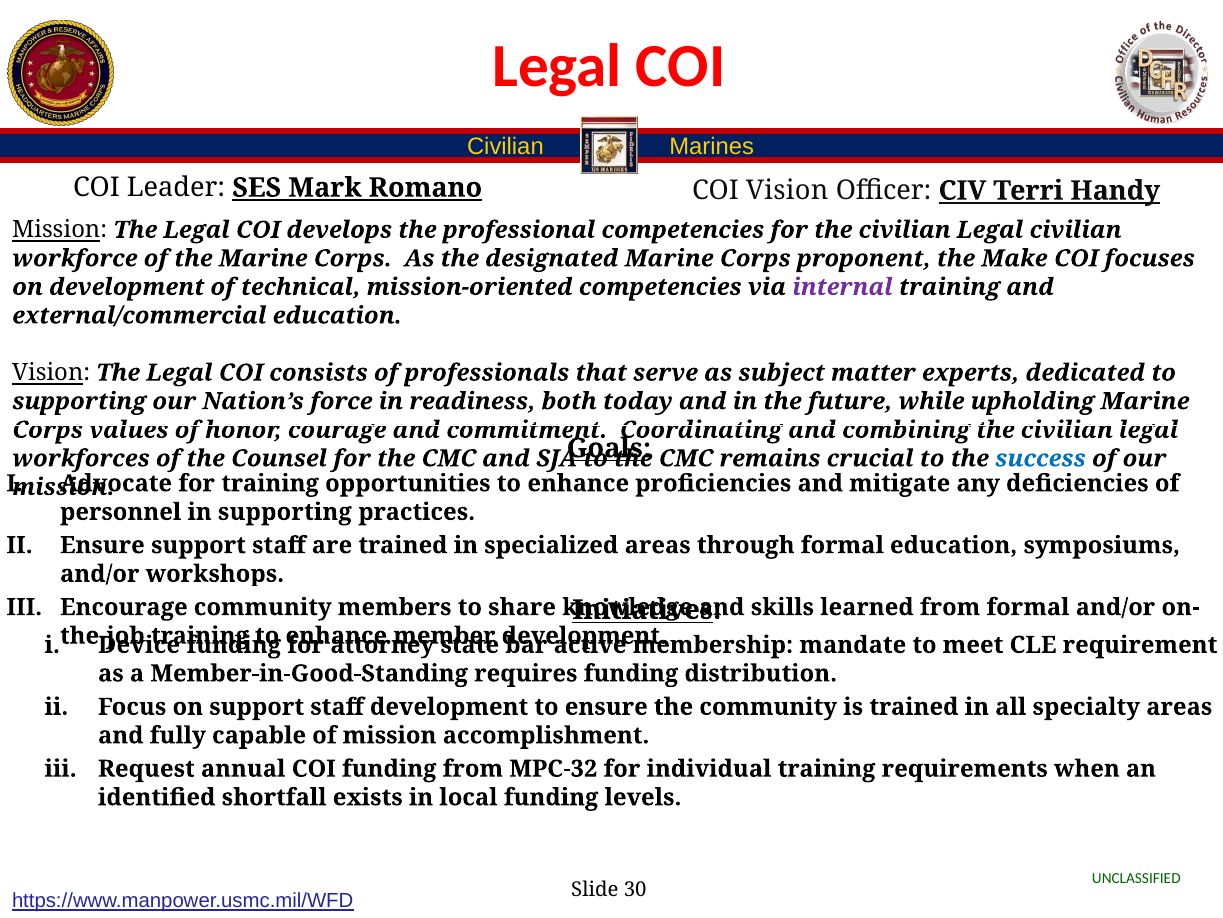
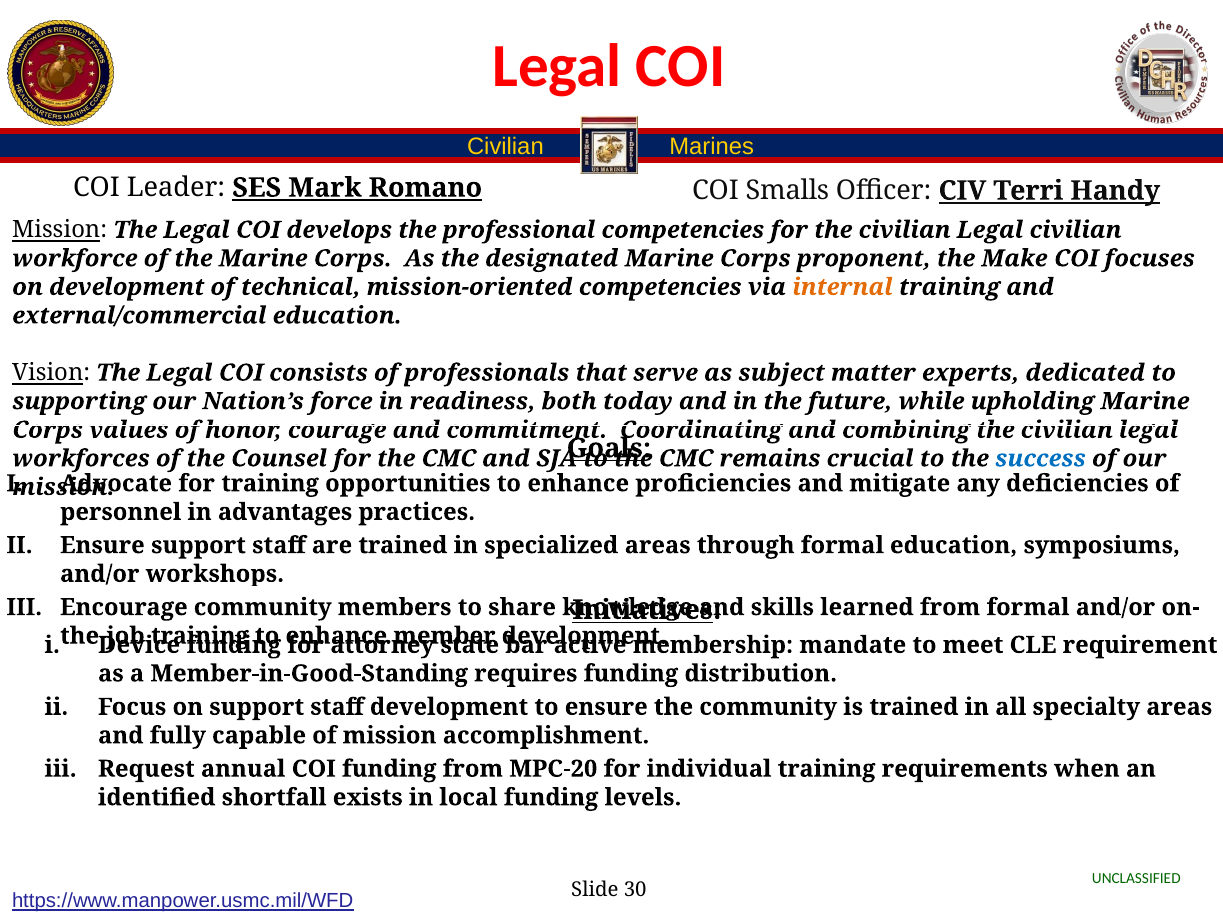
COI Vision: Vision -> Smalls (787, 191)
internal colour: purple -> orange (843, 287)
in supporting: supporting -> advantages (285, 512)
MPC-32: MPC-32 -> MPC-20 (553, 768)
